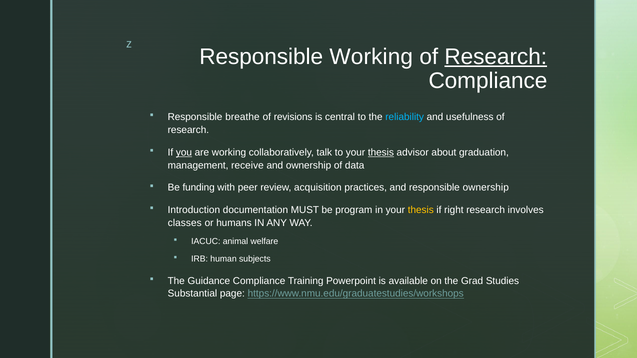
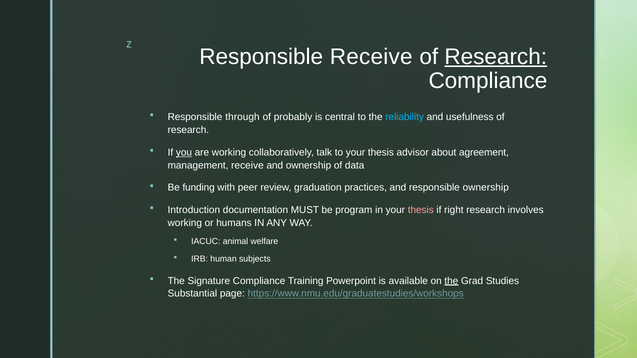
Responsible Working: Working -> Receive (371, 57)
breathe: breathe -> through (242, 117)
revisions: revisions -> probably (293, 117)
thesis underline: present -> none (381, 152)
graduation: graduation -> agreement (484, 152)
acquisition: acquisition -> graduation (318, 188)
thesis colour: yellow -> pink (421, 210)
classes: classes -> working (185, 223)
Guidance: Guidance -> Signature (209, 281)
the underline: none -> present (451, 281)
